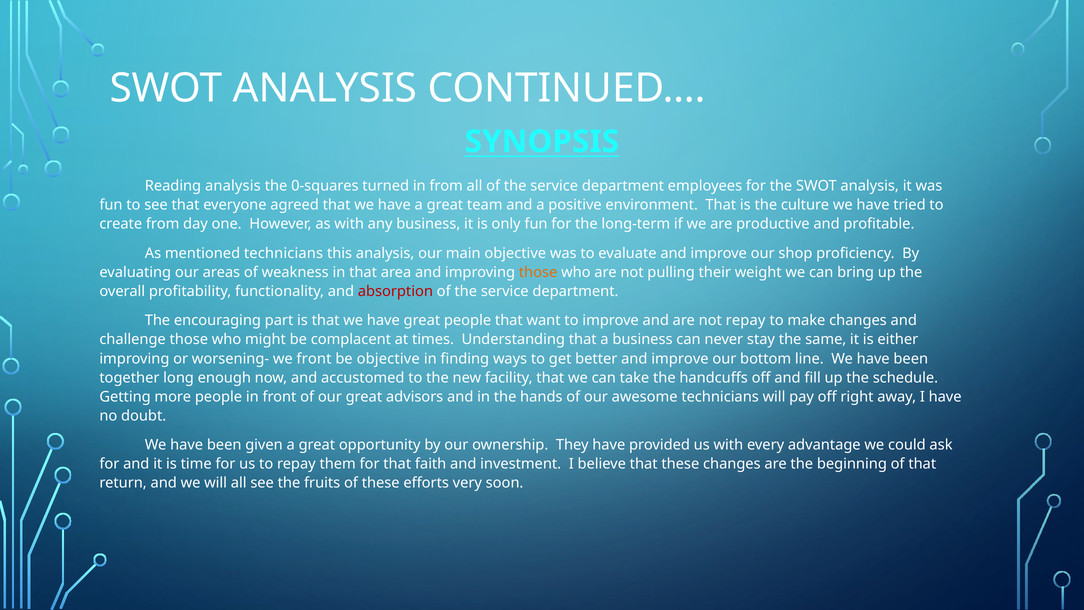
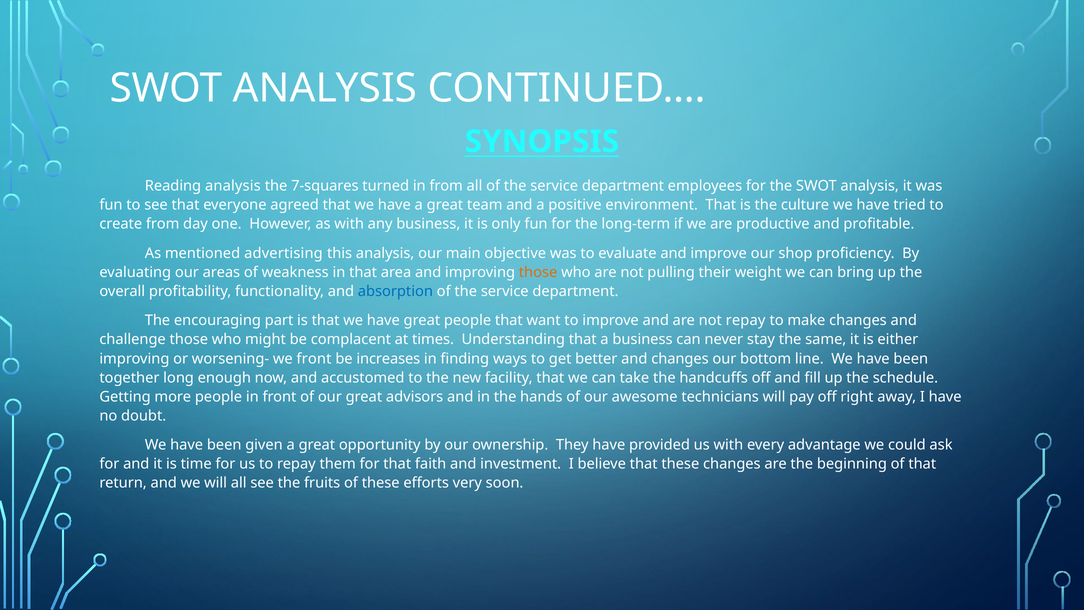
0-squares: 0-squares -> 7-squares (325, 186)
mentioned technicians: technicians -> advertising (283, 253)
absorption colour: red -> blue (395, 291)
be objective: objective -> increases (388, 359)
better and improve: improve -> changes (680, 359)
